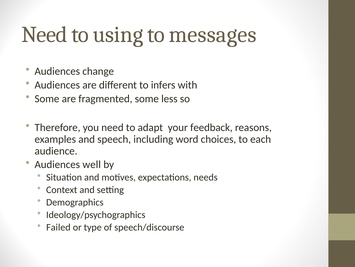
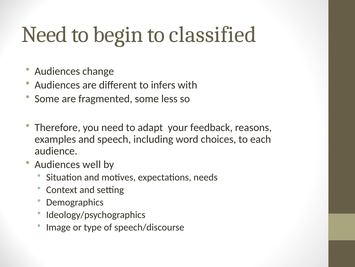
using: using -> begin (118, 34)
messages: messages -> classified (213, 34)
Failed: Failed -> Image (58, 227)
